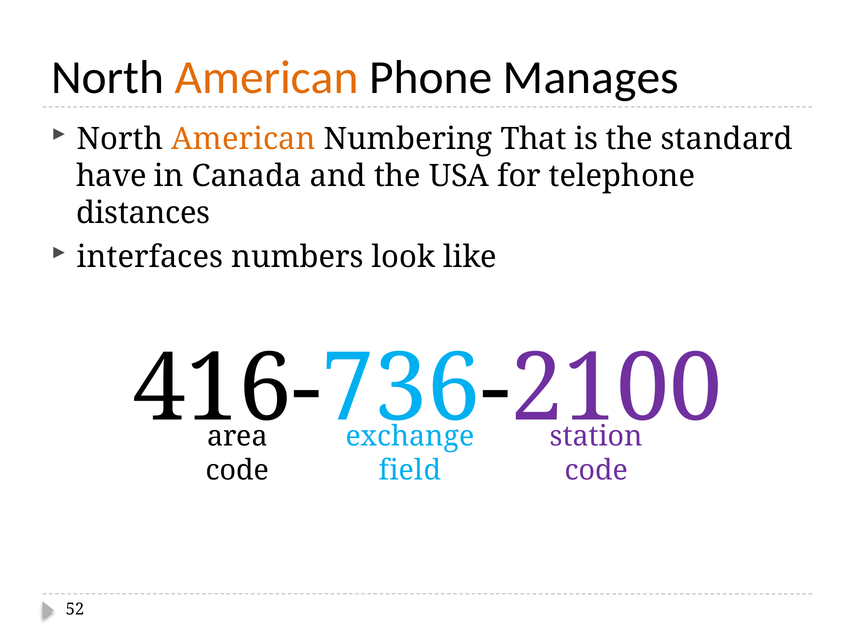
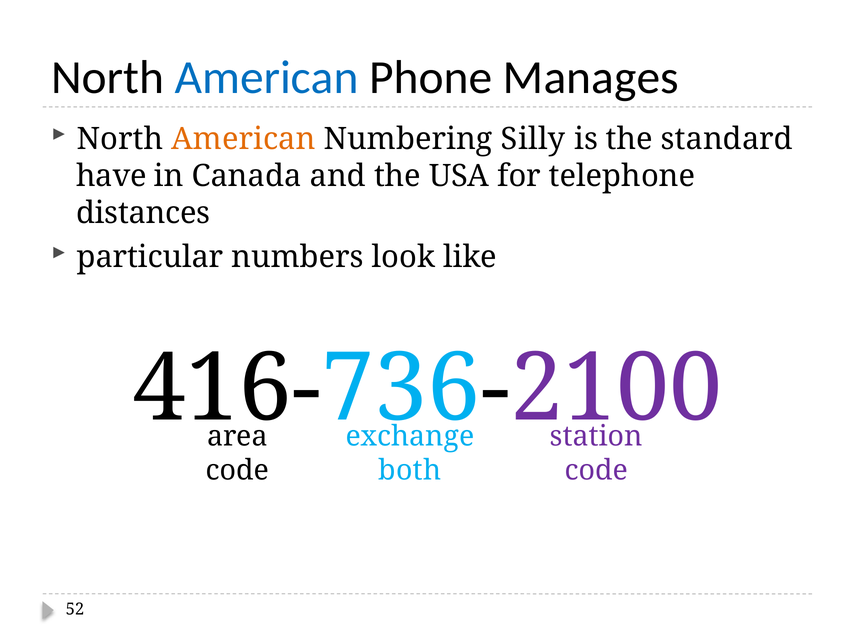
American colour: orange -> blue (267, 77)
That: That -> Silly (533, 139)
interfaces: interfaces -> particular (150, 257)
field: field -> both (410, 471)
